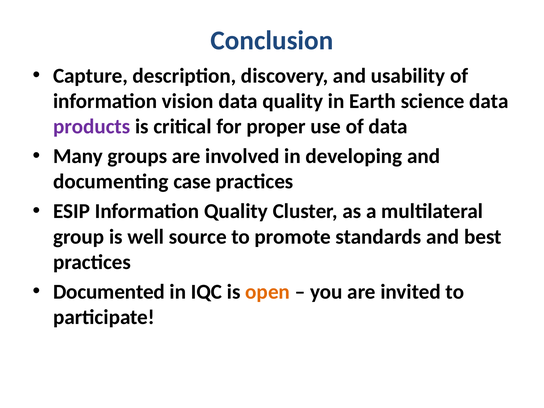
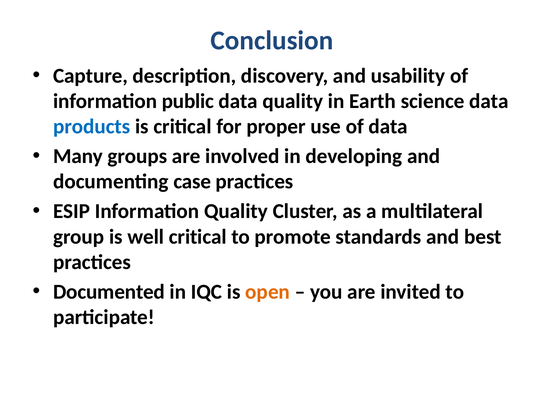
vision: vision -> public (188, 101)
products colour: purple -> blue (92, 127)
well source: source -> critical (198, 237)
